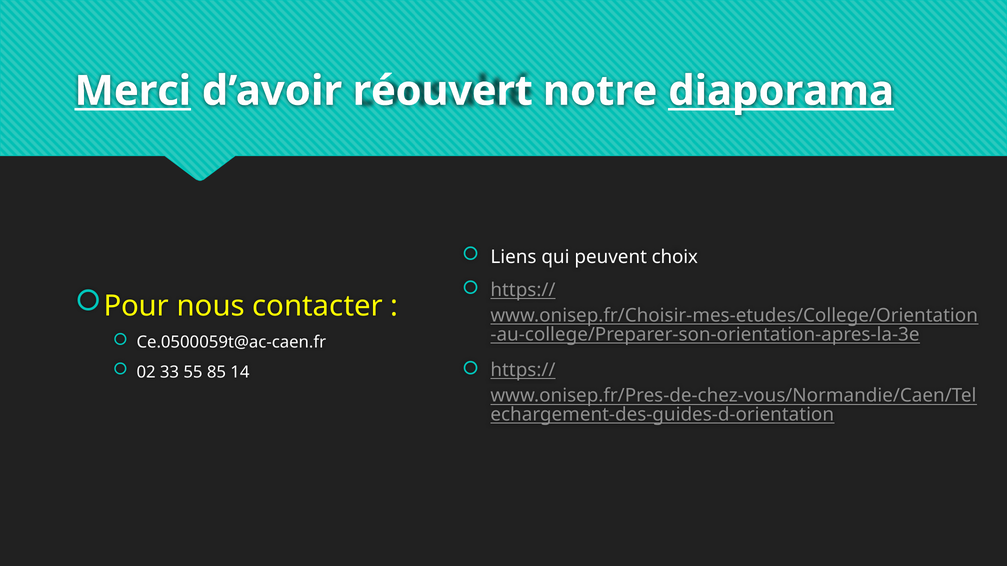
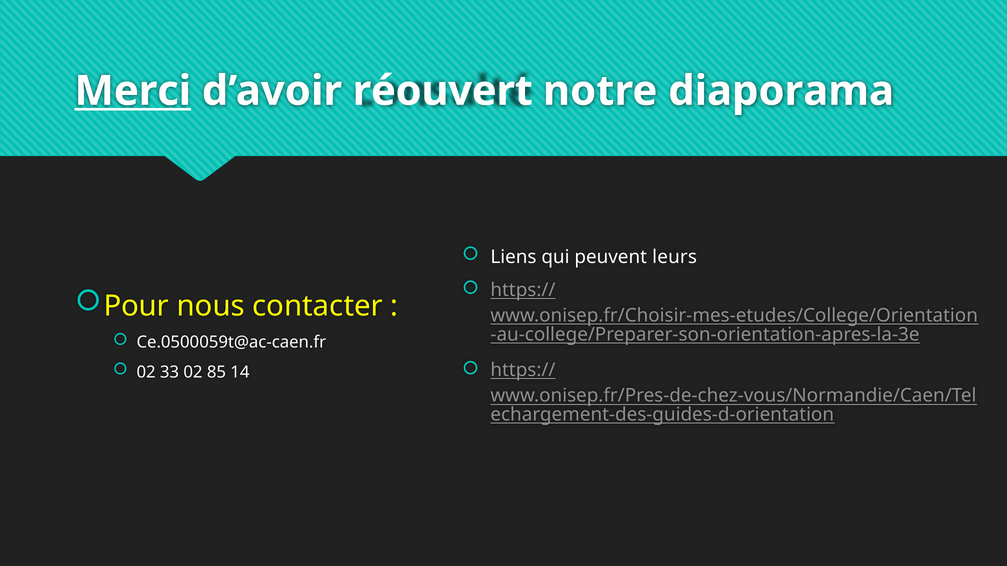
diaporama underline: present -> none (781, 91)
choix: choix -> leurs (675, 257)
33 55: 55 -> 02 (193, 372)
